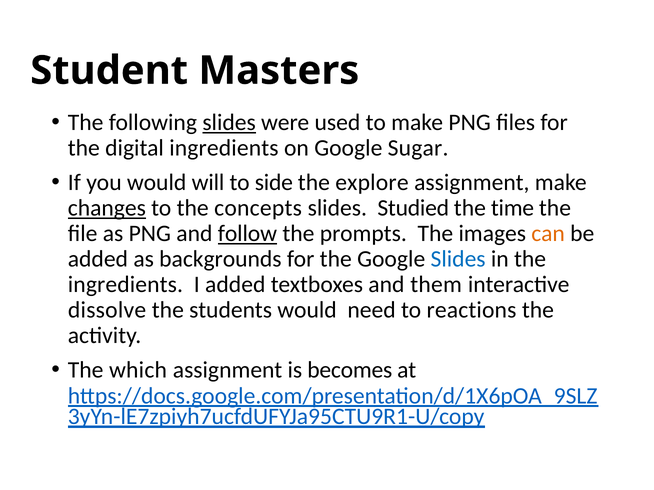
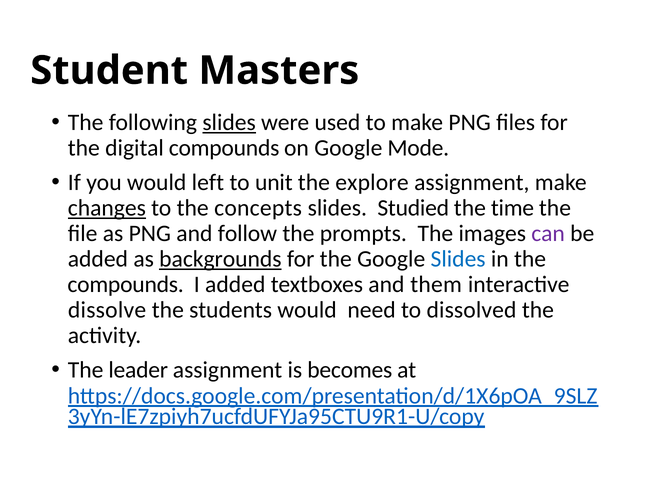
digital ingredients: ingredients -> compounds (224, 148)
Sugar: Sugar -> Mode (418, 148)
will: will -> left (208, 183)
side: side -> unit (274, 183)
follow underline: present -> none (247, 234)
can colour: orange -> purple (548, 234)
backgrounds underline: none -> present (220, 259)
ingredients: ingredients -> compounds (126, 285)
reactions: reactions -> dissolved (472, 310)
which: which -> leader (138, 370)
